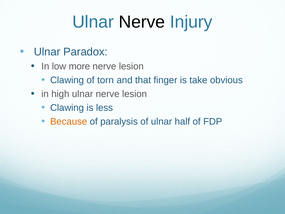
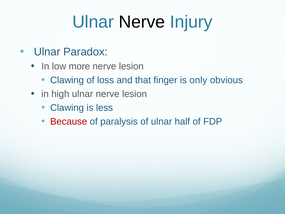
torn: torn -> loss (106, 80)
take: take -> only (198, 80)
Because colour: orange -> red (69, 121)
